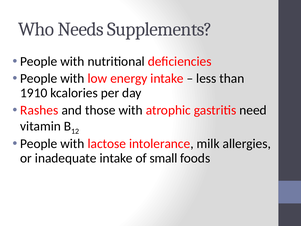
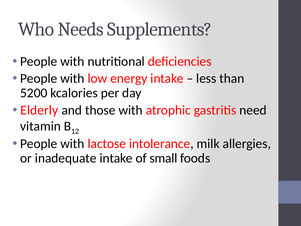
1910: 1910 -> 5200 (34, 93)
Rashes: Rashes -> Elderly (39, 110)
